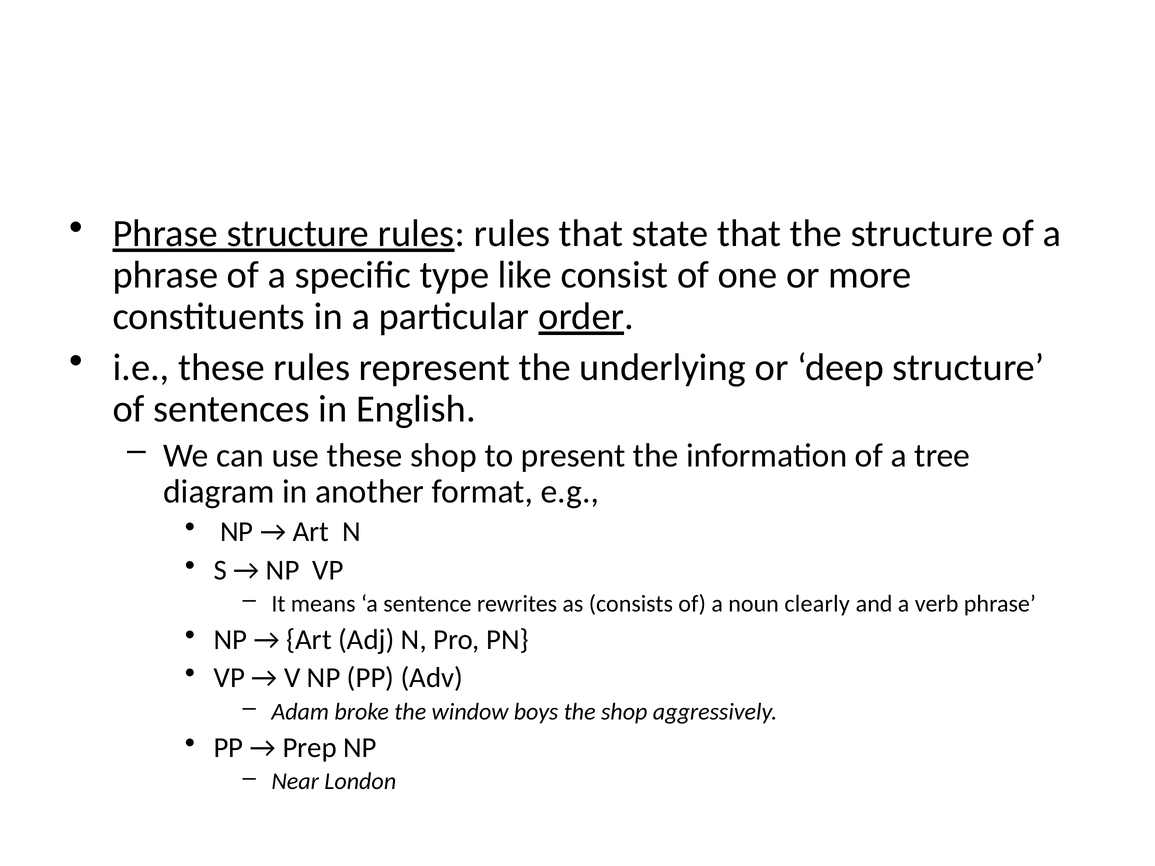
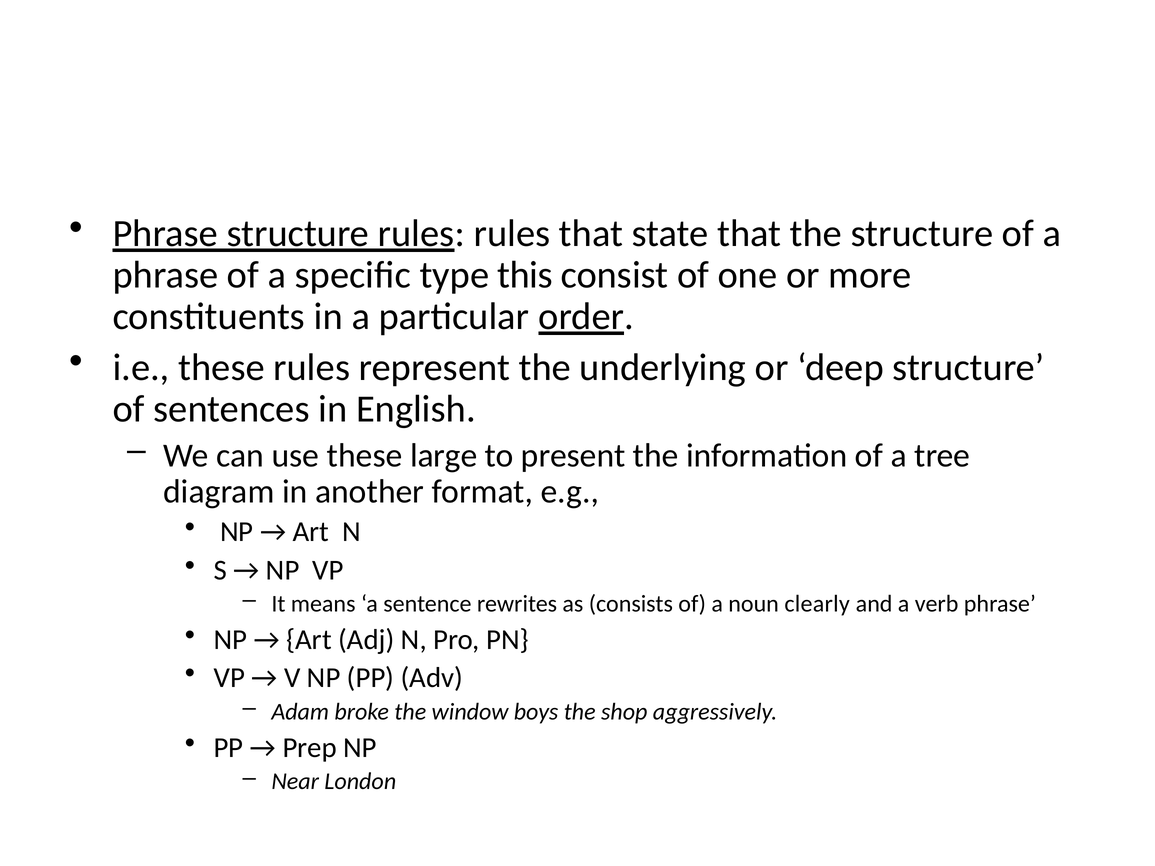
like: like -> this (525, 275)
these shop: shop -> large (444, 456)
